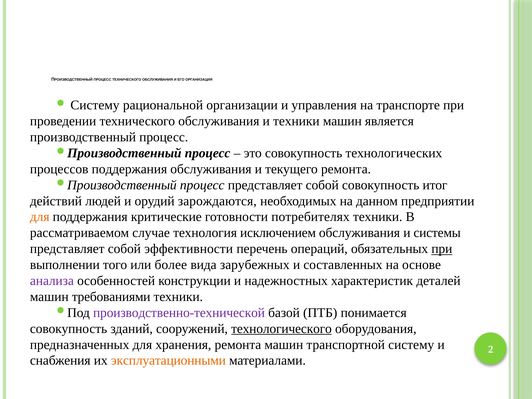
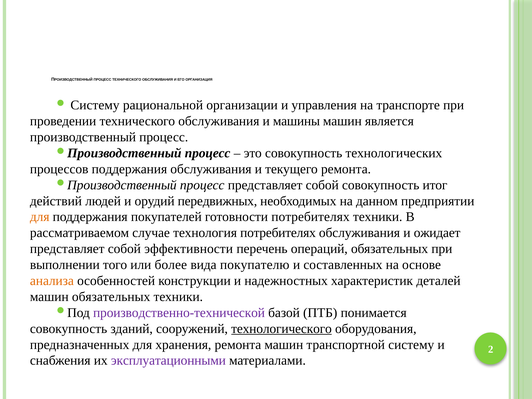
и техники: техники -> машины (296, 121)
зарождаются: зарождаются -> передвижных (217, 201)
критические: критические -> покупателей (166, 217)
технология исключением: исключением -> потребителях (278, 233)
системы: системы -> ожидает (437, 233)
при underline: present -> none (442, 249)
зарубежных: зарубежных -> покупателю (255, 265)
анализа colour: purple -> orange (52, 281)
машин требованиями: требованиями -> обязательных (111, 297)
эксплуатационными colour: orange -> purple (168, 361)
